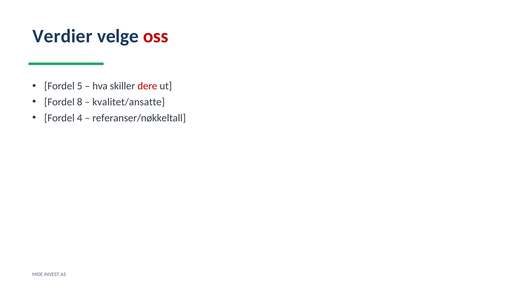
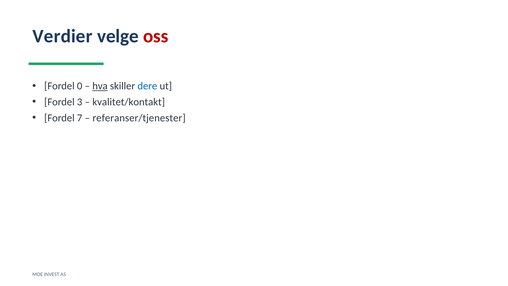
5: 5 -> 0 (80, 86)
hva underline: none -> present (100, 86)
dere colour: red -> blue (147, 86)
8: 8 -> 3 (80, 102)
kvalitet/ansatte: kvalitet/ansatte -> kvalitet/kontakt (129, 102)
4: 4 -> 7 (80, 118)
referanser/nøkkeltall: referanser/nøkkeltall -> referanser/tjenester (139, 118)
